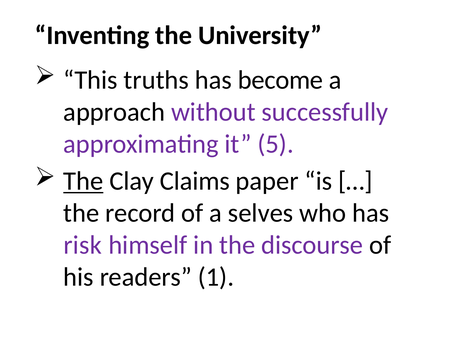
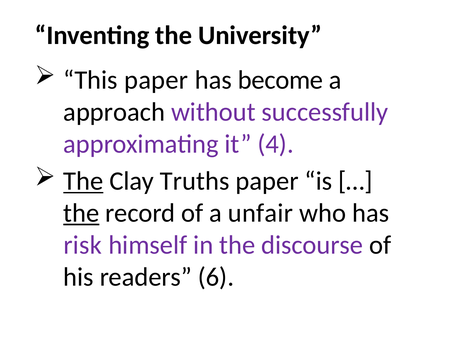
This truths: truths -> paper (156, 80)
5: 5 -> 4 (276, 144)
Claims: Claims -> Truths (195, 181)
the underline: none -> present (81, 213)
selves: selves -> unfair (261, 213)
1: 1 -> 6 (216, 276)
